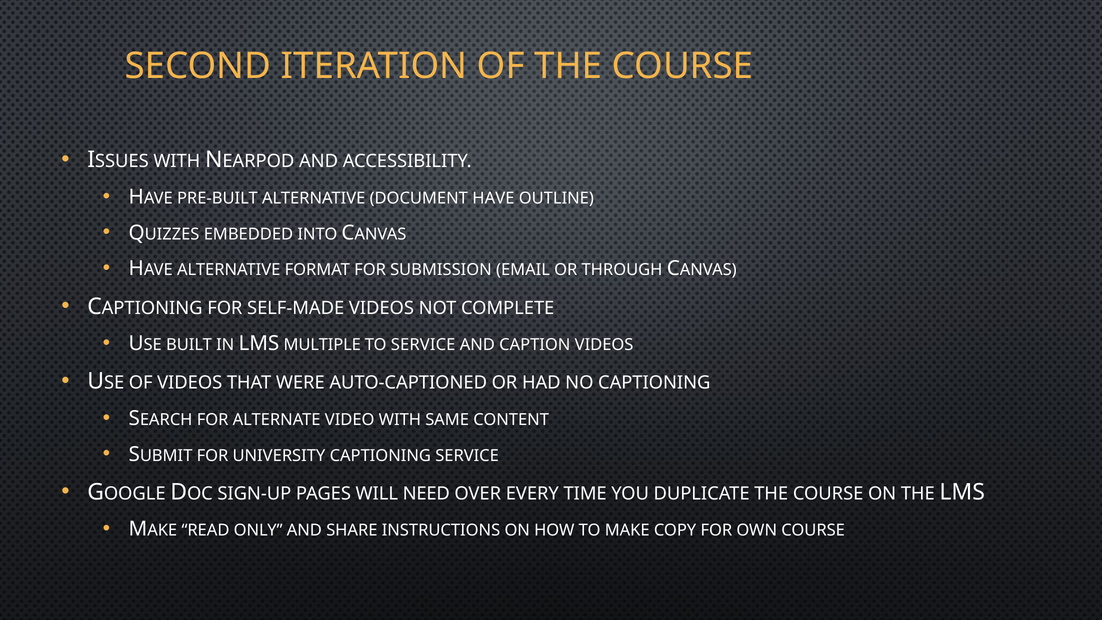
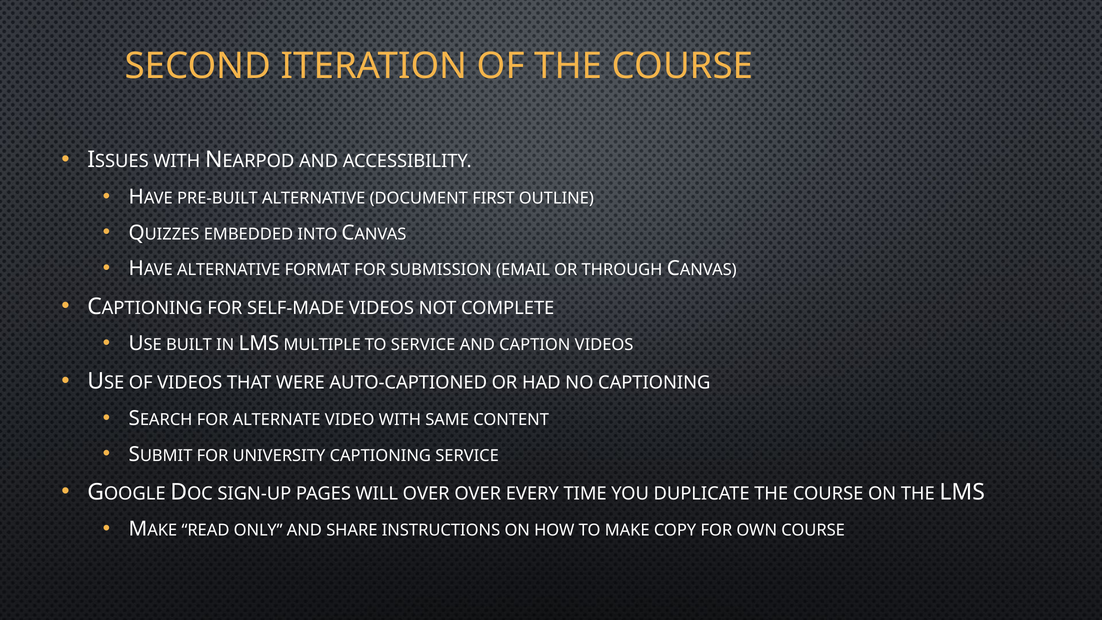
HAVE: HAVE -> FIRST (493, 198)
WILL NEED: NEED -> OVER (426, 494)
